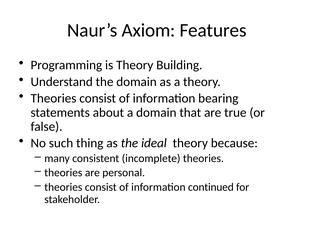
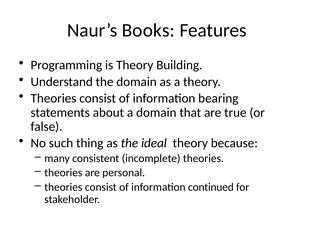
Axiom: Axiom -> Books (148, 30)
